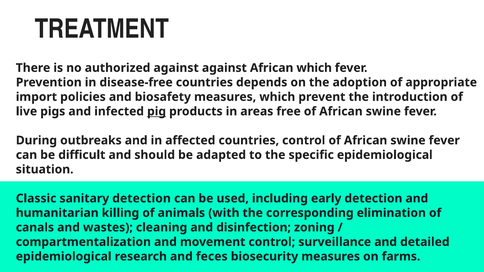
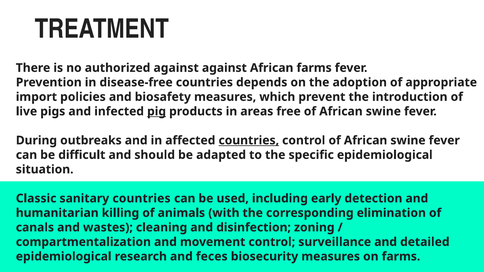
African which: which -> farms (314, 68)
countries underline: none -> present (249, 141)
sanitary detection: detection -> countries (142, 199)
